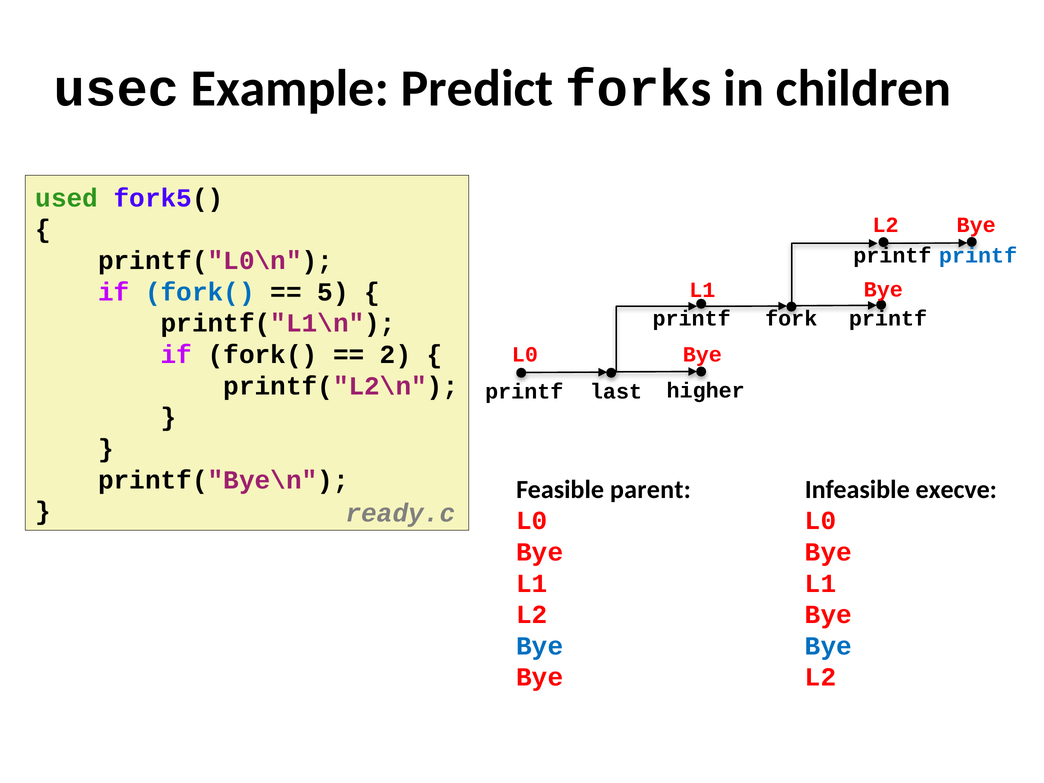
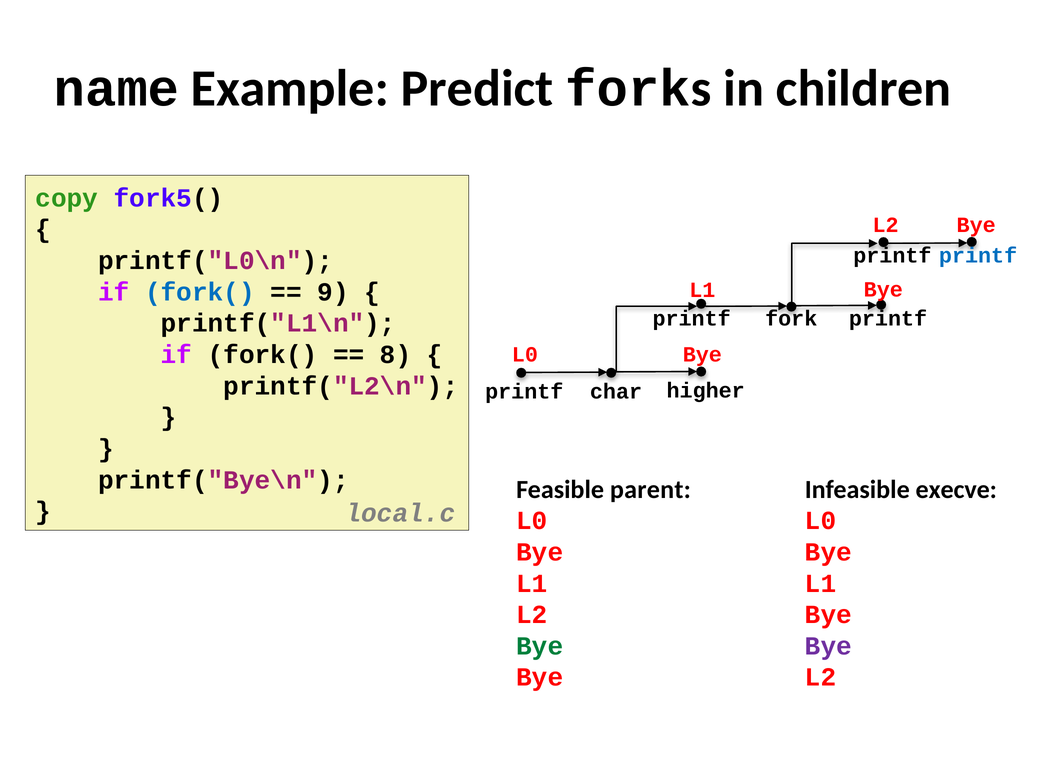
usec: usec -> name (117, 89)
used: used -> copy (67, 198)
5: 5 -> 9 (333, 292)
2: 2 -> 8 (396, 355)
last: last -> char (616, 392)
ready.c: ready.c -> local.c (400, 513)
Bye colour: blue -> green (540, 646)
Bye colour: blue -> purple (828, 646)
